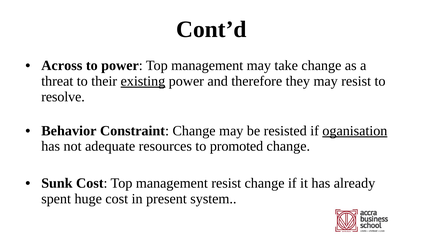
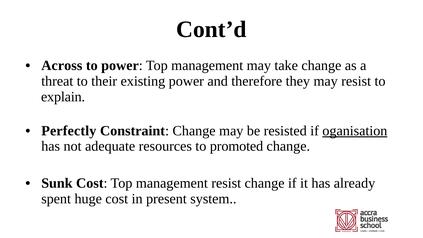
existing underline: present -> none (143, 81)
resolve: resolve -> explain (63, 97)
Behavior: Behavior -> Perfectly (69, 131)
